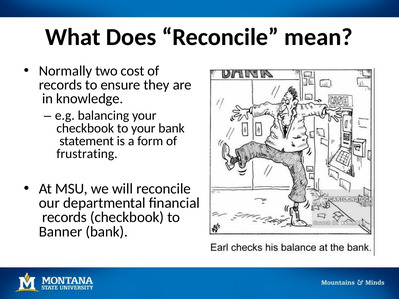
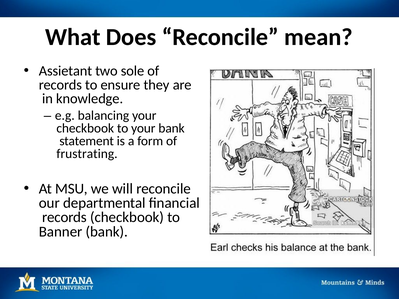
Normally: Normally -> Assietant (66, 71)
cost: cost -> sole (133, 71)
